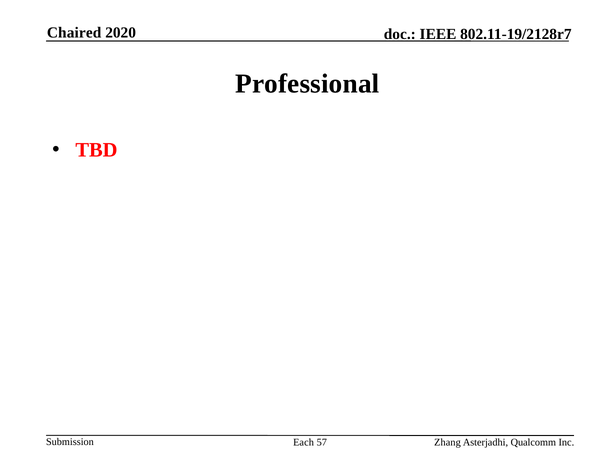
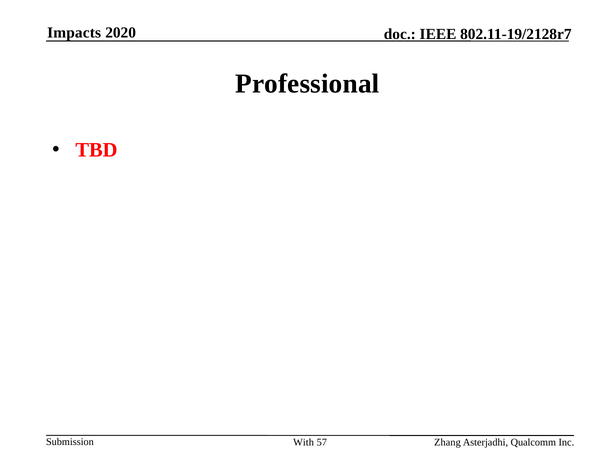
Chaired: Chaired -> Impacts (74, 33)
Each: Each -> With (304, 442)
